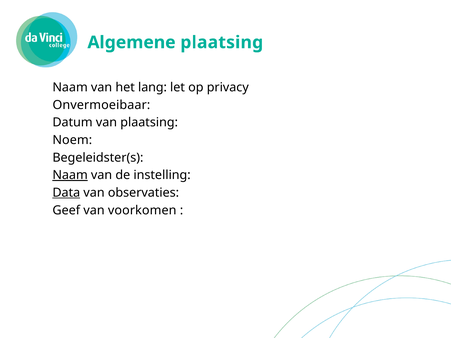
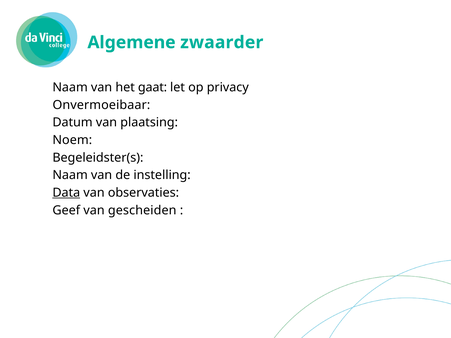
Algemene plaatsing: plaatsing -> zwaarder (222, 42)
lang: lang -> gaat (153, 87)
Naam underline: present -> none (70, 175)
voorkomen: voorkomen -> gescheiden (142, 210)
